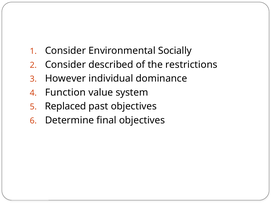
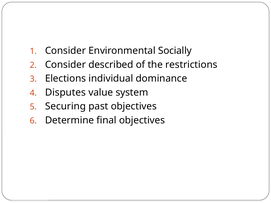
However: However -> Elections (65, 79)
Function: Function -> Disputes (65, 93)
Replaced: Replaced -> Securing (65, 106)
